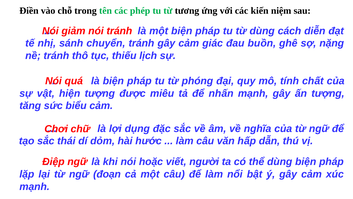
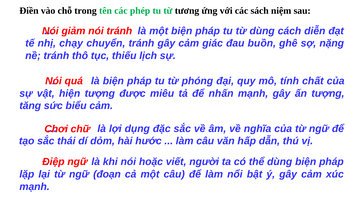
kiến: kiến -> sách (260, 11)
sánh: sánh -> chạy (71, 43)
